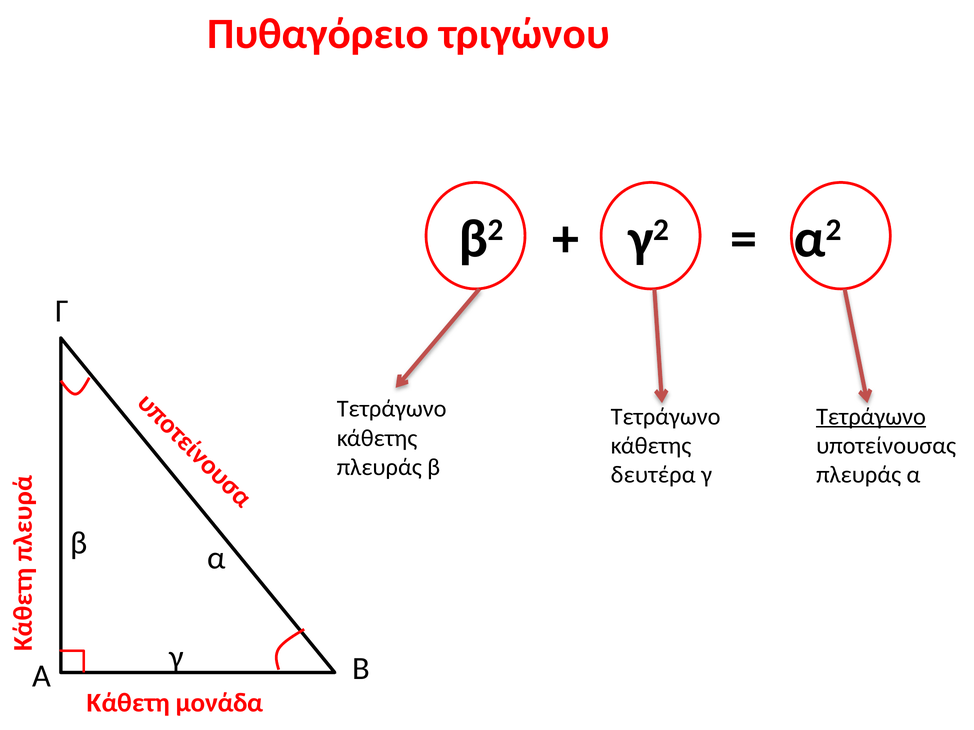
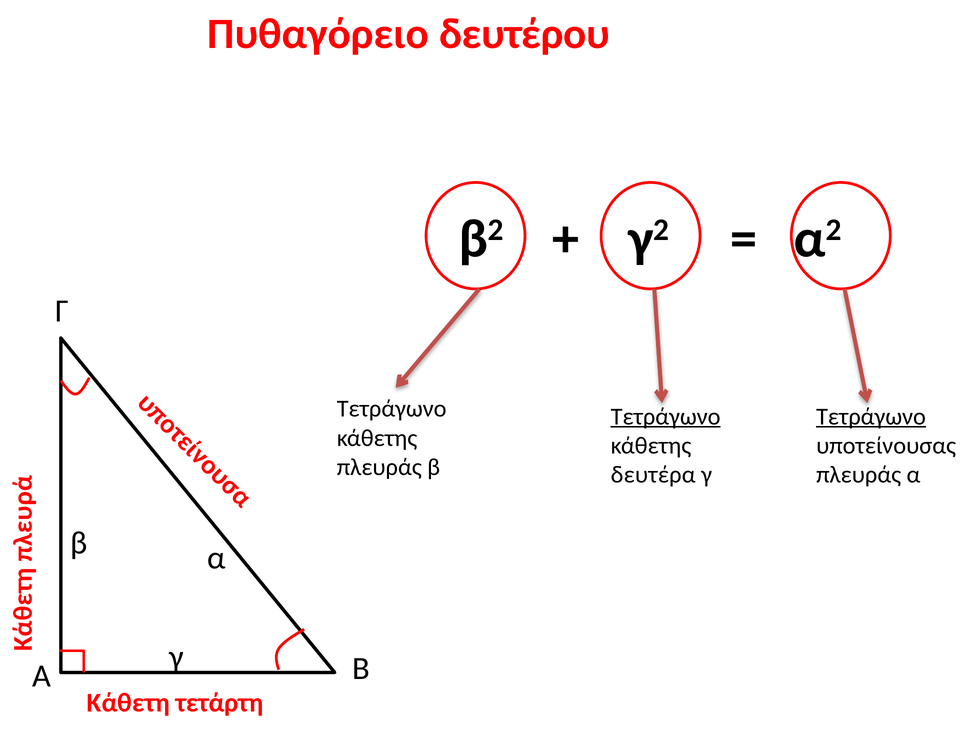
τριγώνου: τριγώνου -> δευτέρου (525, 34)
Τετράγωνο underline: none -> present (666, 417)
μονάδα: μονάδα -> τετάρτη (220, 703)
